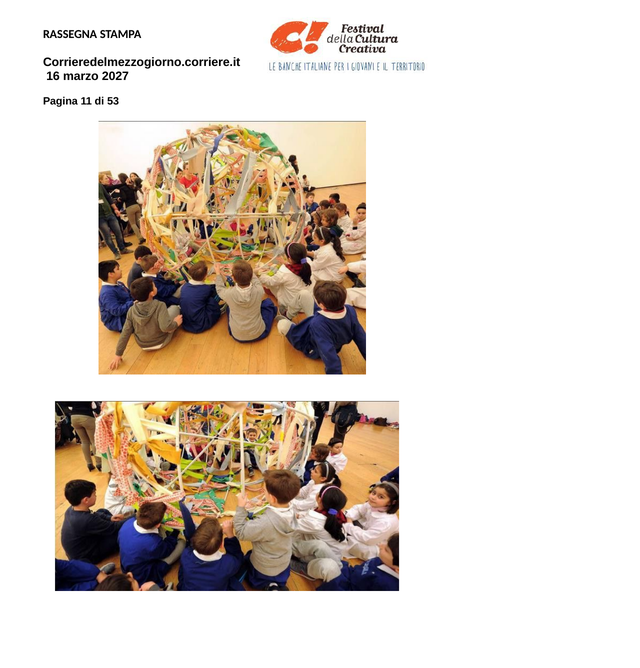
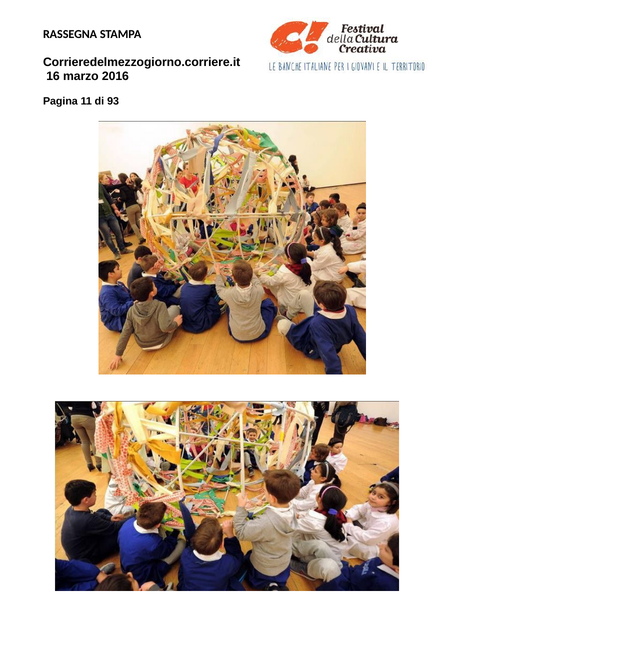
2027: 2027 -> 2016 (115, 76)
53: 53 -> 93 (113, 101)
